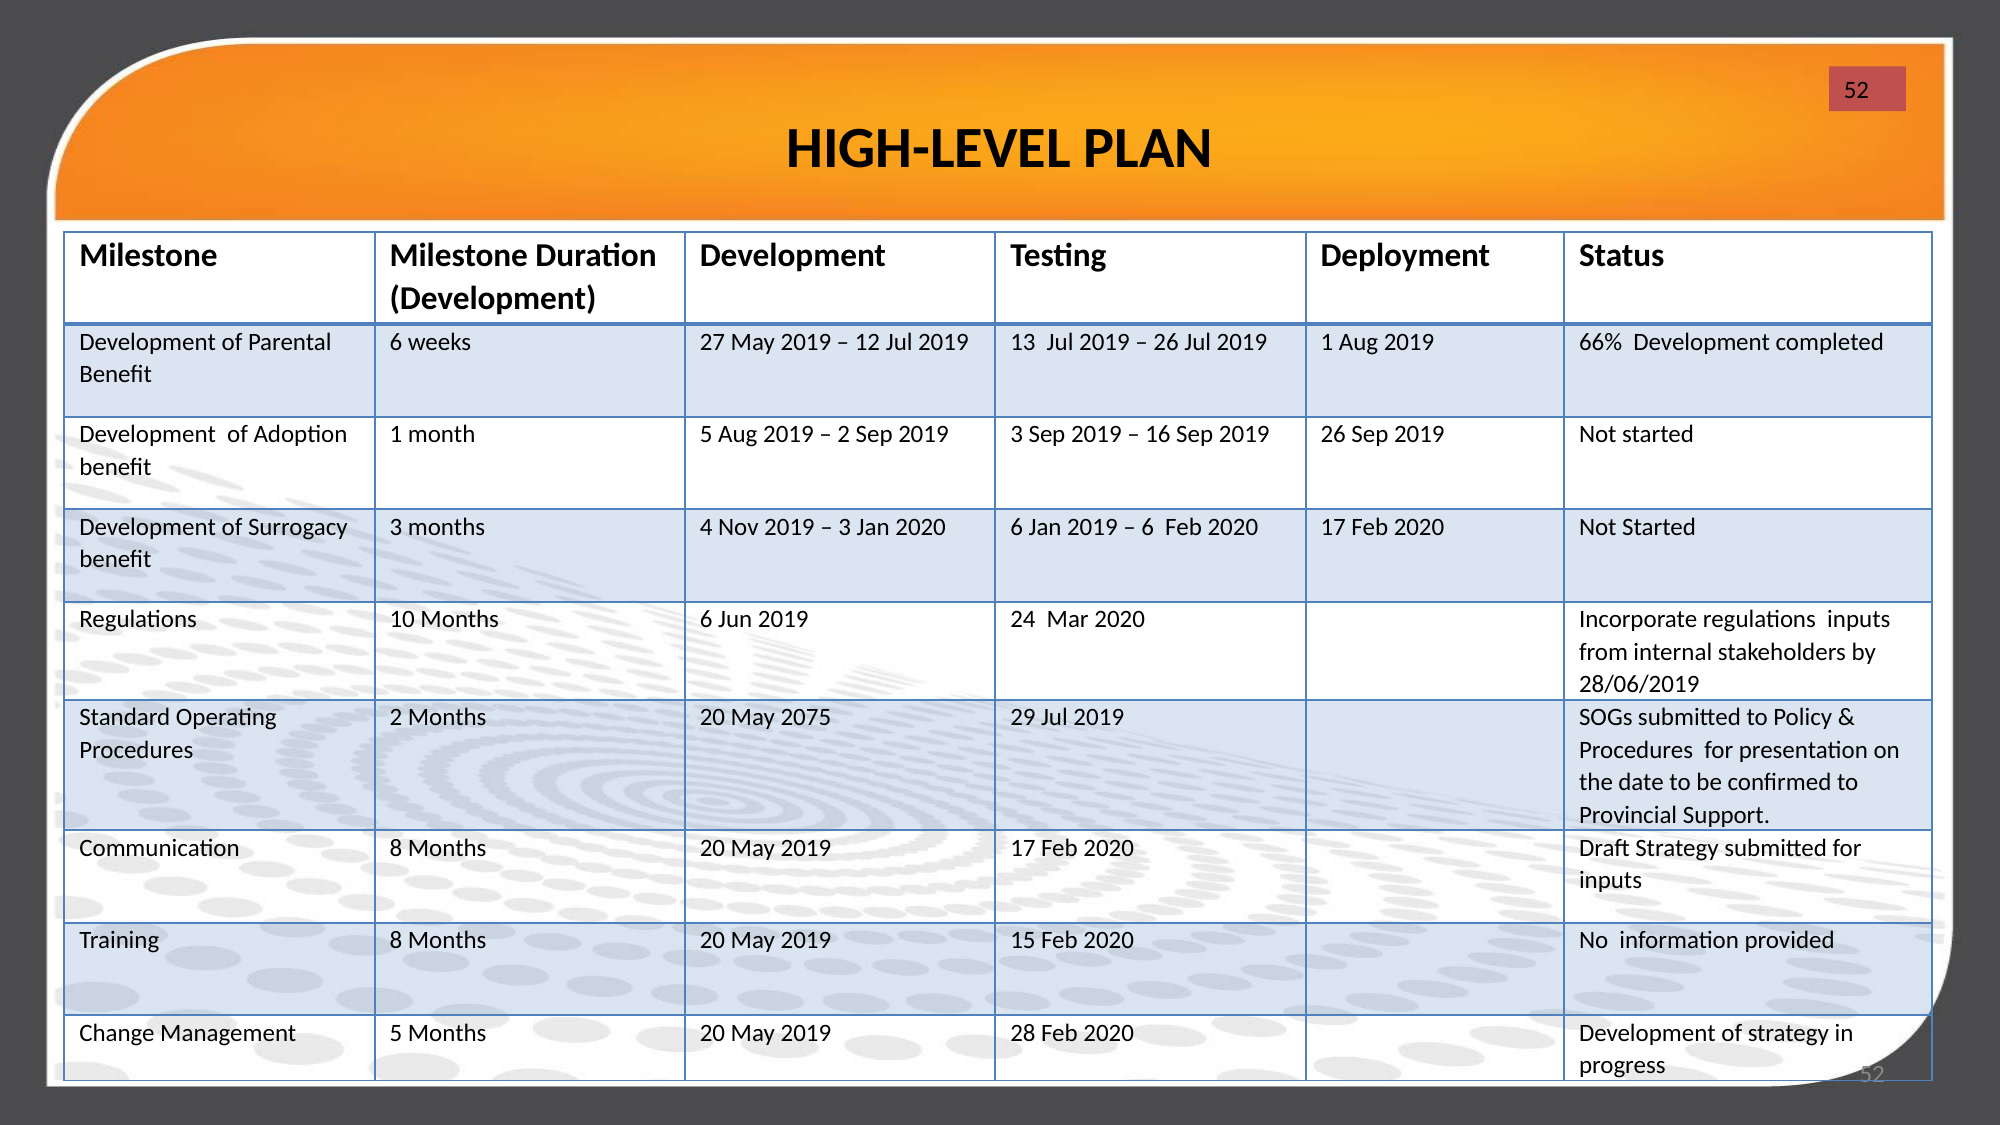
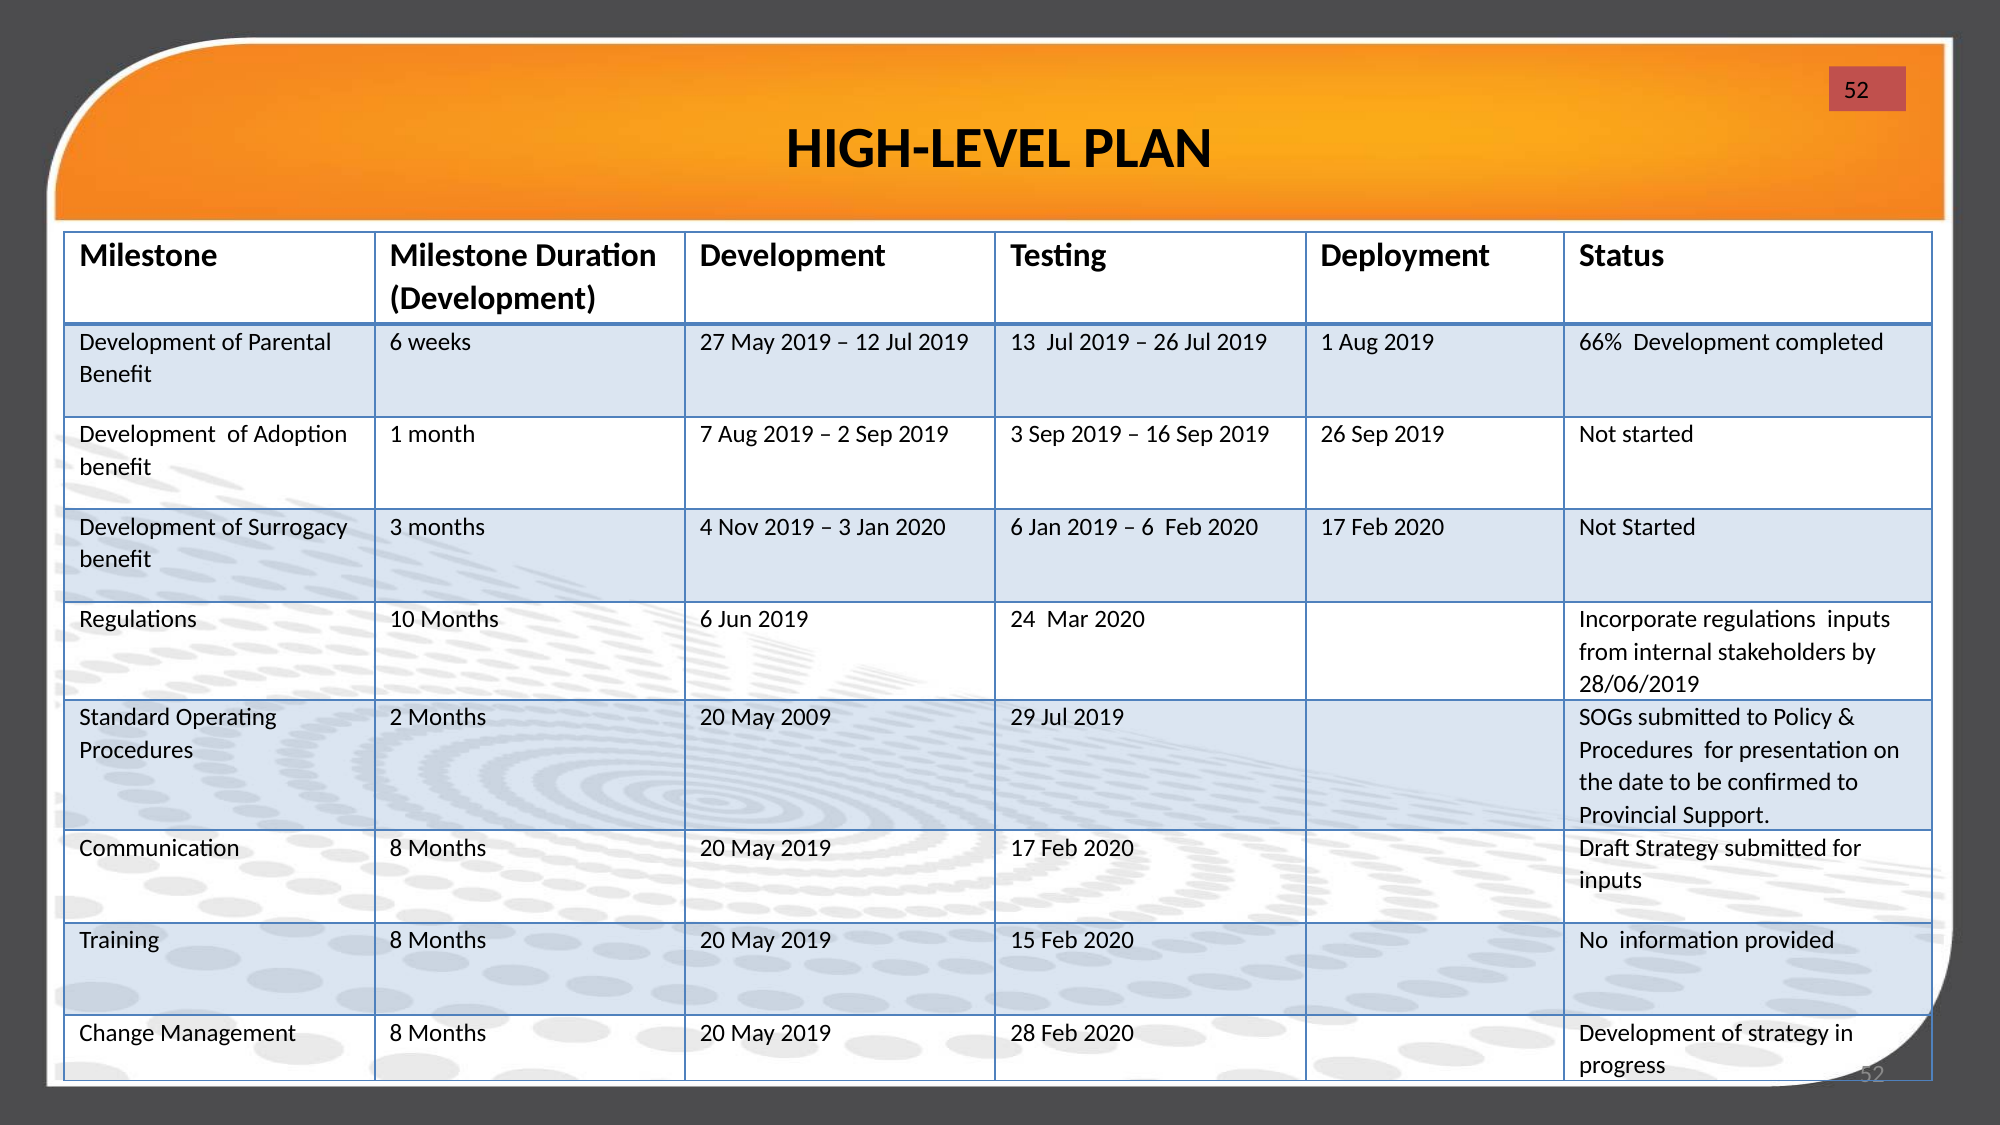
month 5: 5 -> 7 (706, 434)
2075: 2075 -> 2009 (806, 717)
Management 5: 5 -> 8 (396, 1033)
